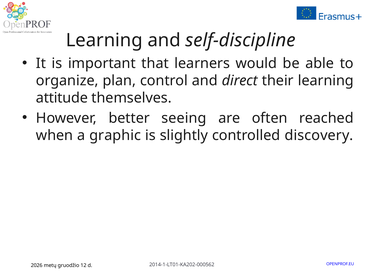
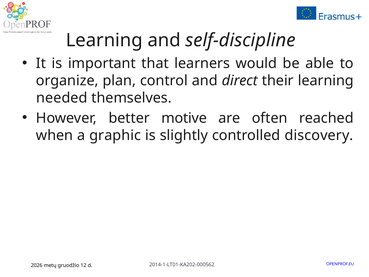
attitude: attitude -> needed (62, 98)
seeing: seeing -> motive (184, 118)
